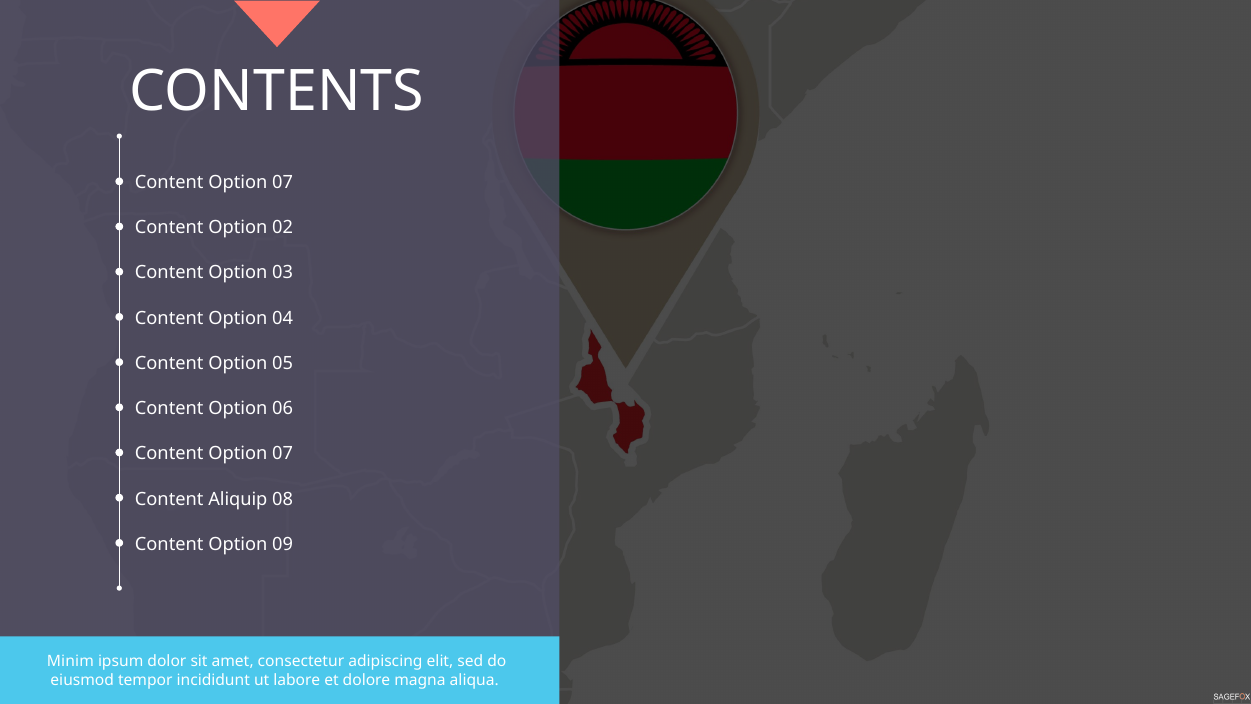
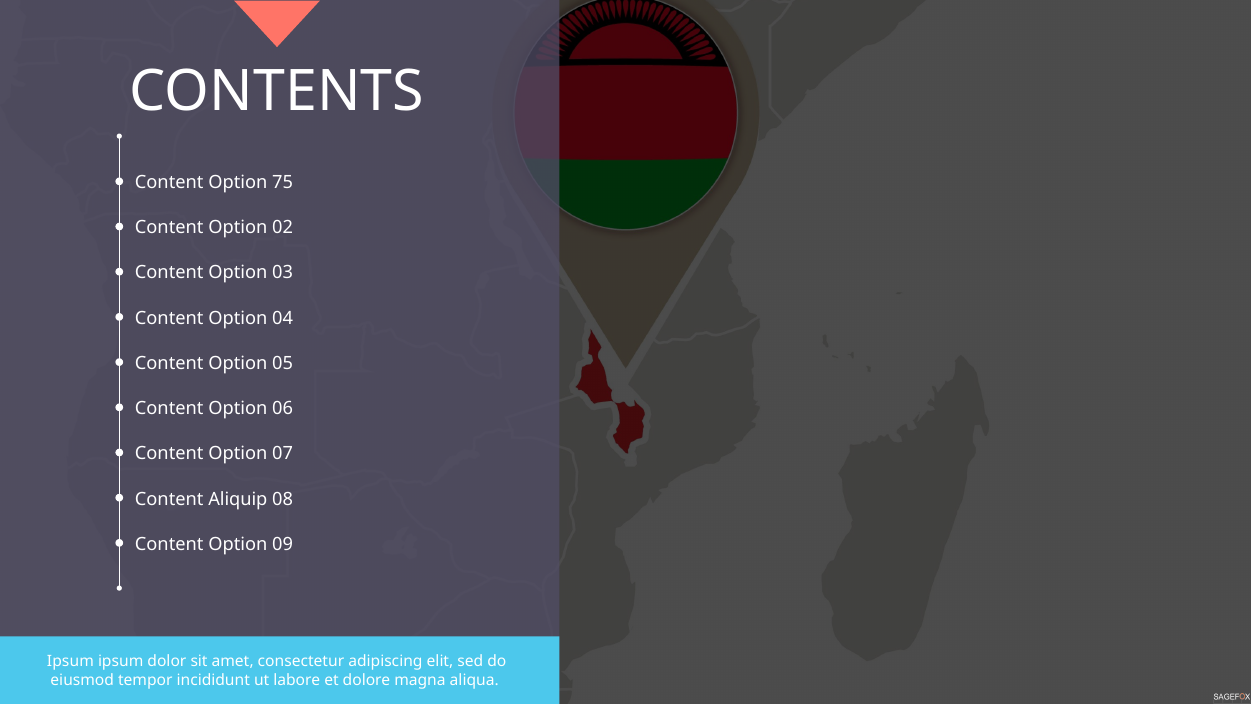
07: 07 -> 75 (283, 182)
Minim: Minim -> Ipsum (70, 661)
